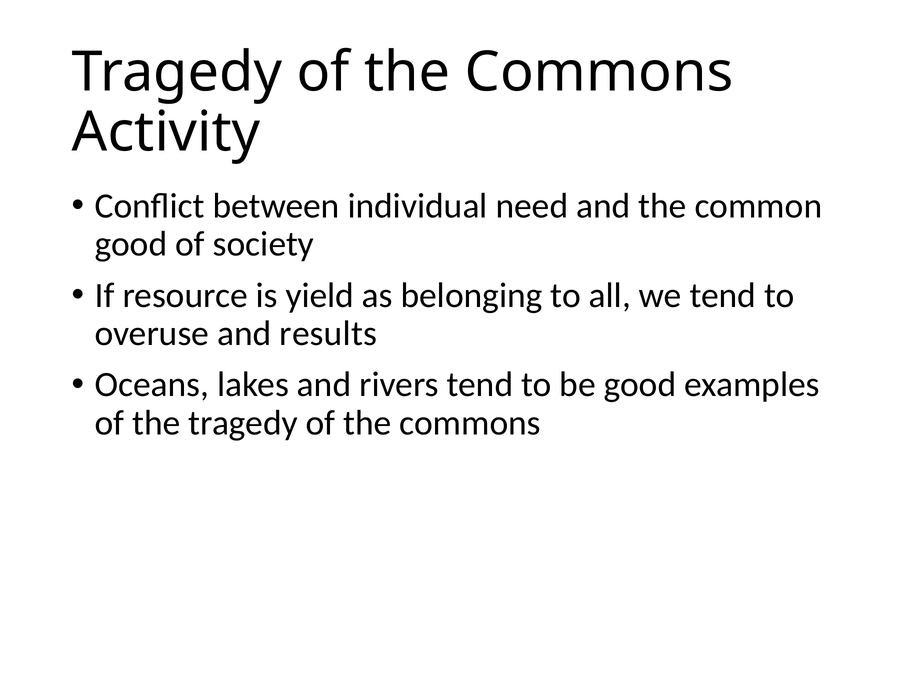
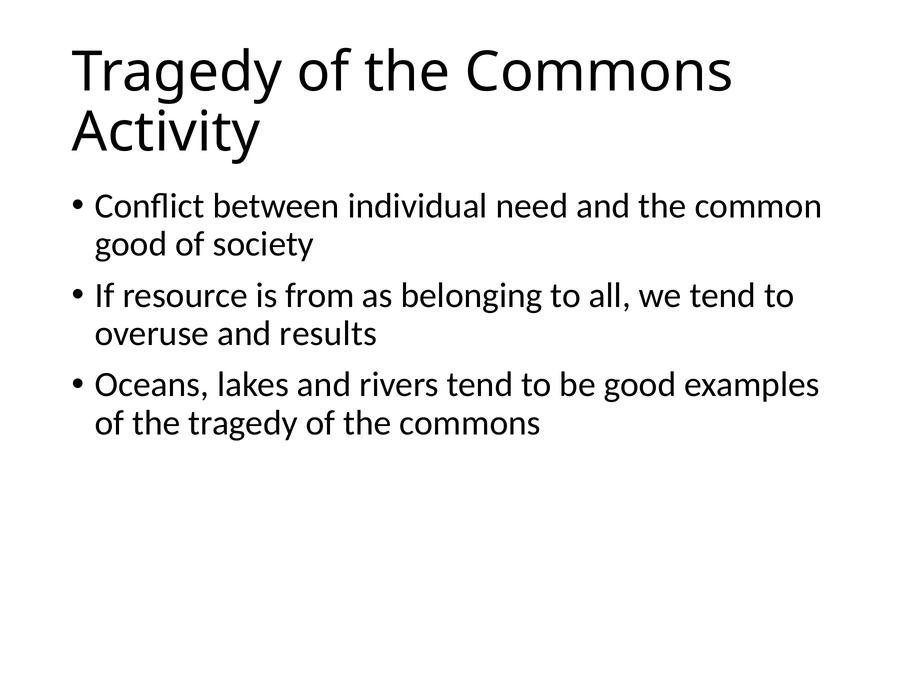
yield: yield -> from (320, 296)
